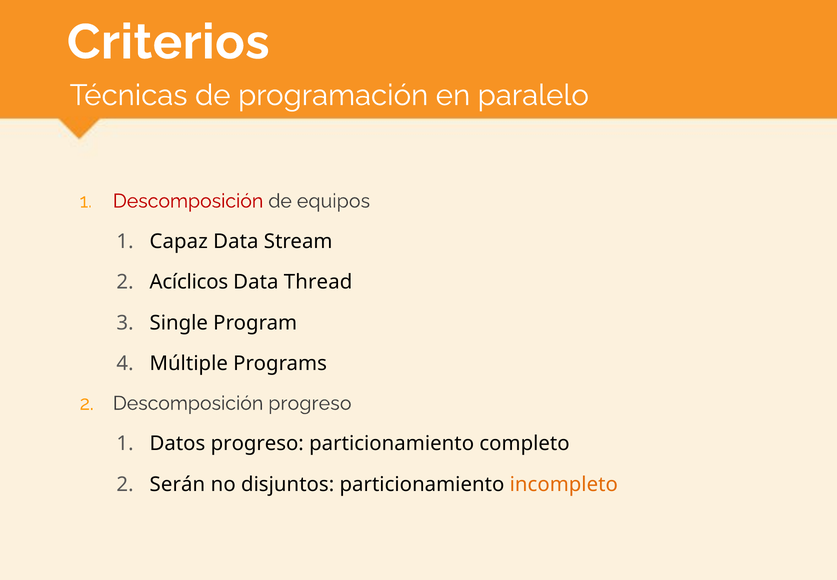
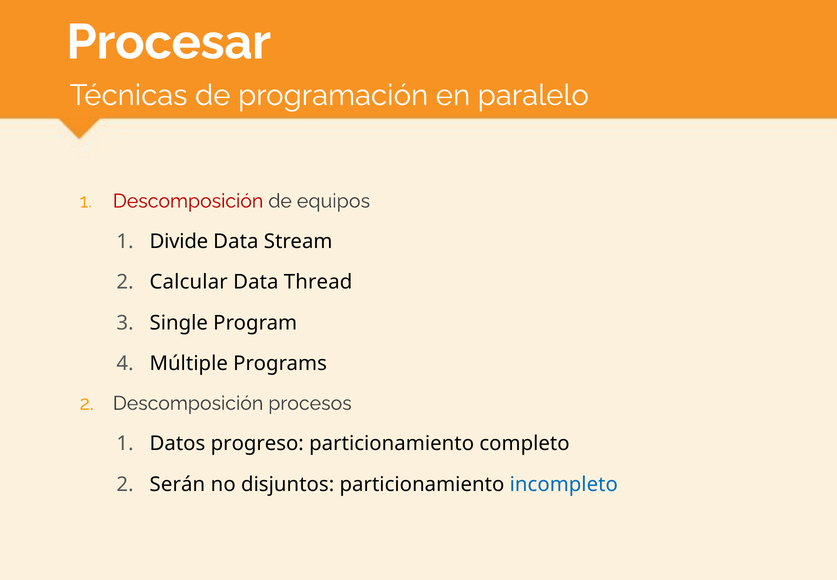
Criterios: Criterios -> Procesar (169, 42)
Capaz: Capaz -> Divide (179, 241)
Acíclicos: Acíclicos -> Calcular (189, 282)
Descomposición progreso: progreso -> procesos (310, 403)
incompleto colour: orange -> blue (564, 484)
